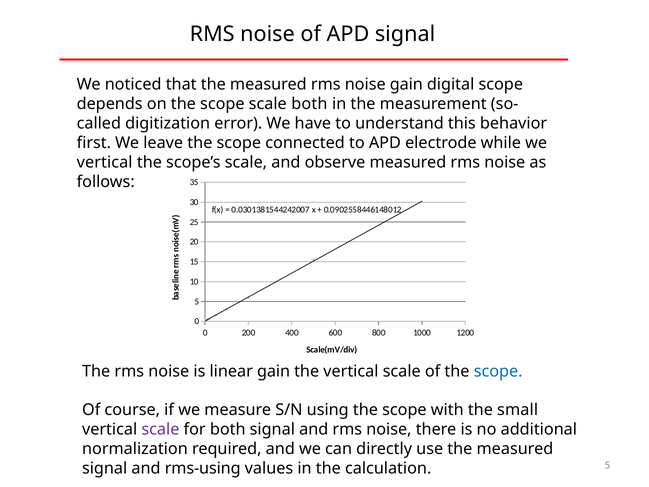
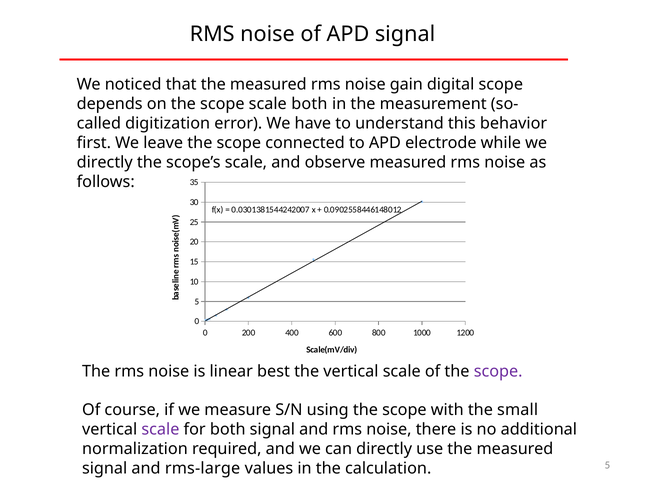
vertical: vertical -> directly (105, 162)
linear gain: gain -> best (273, 371)
scope colour: blue -> purple (498, 371)
rms-using: rms-using -> rms-large (203, 468)
